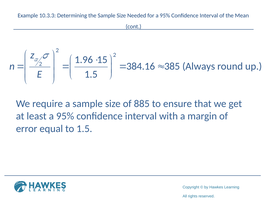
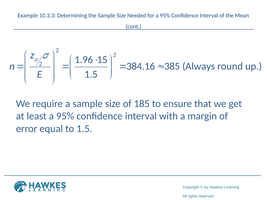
885: 885 -> 185 (142, 104)
